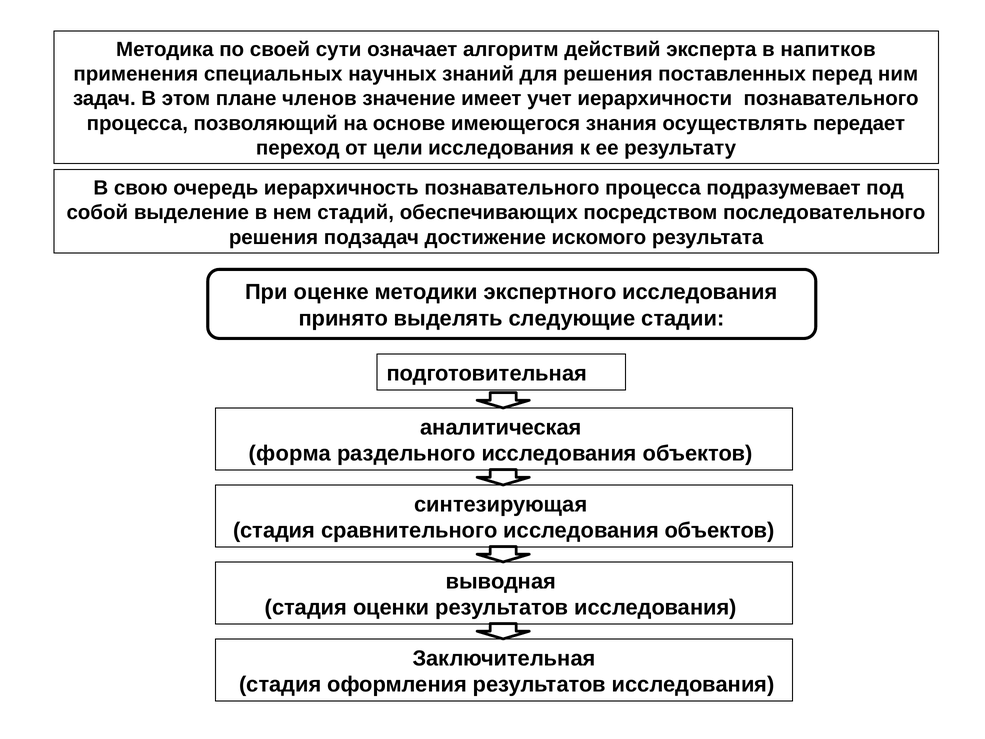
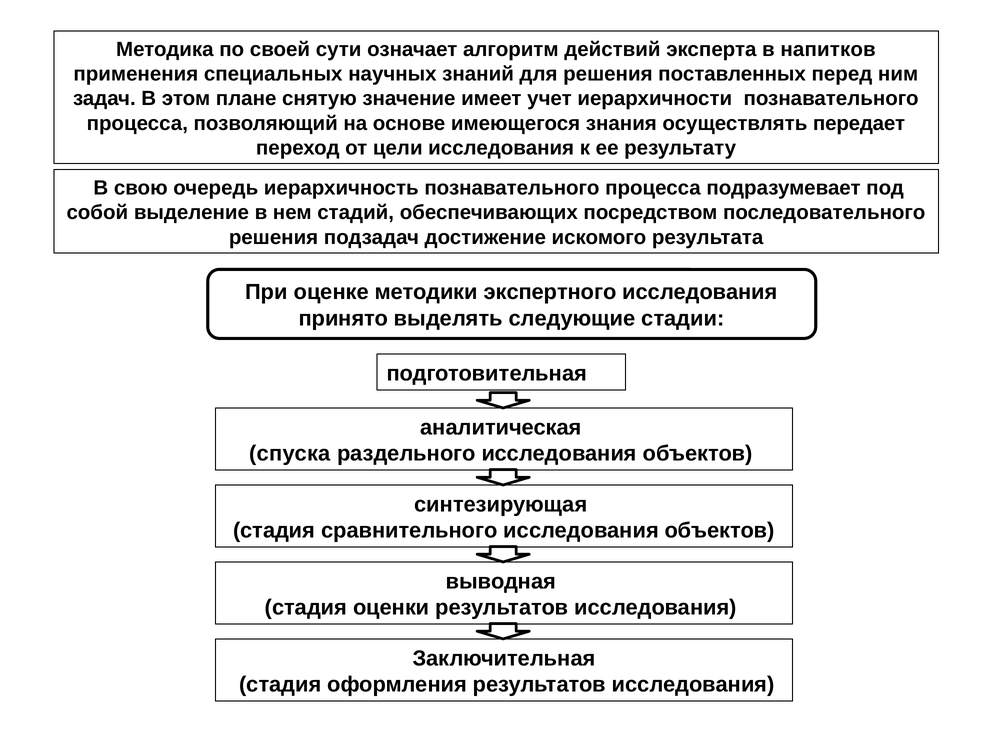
членов: членов -> снятую (319, 99)
форма: форма -> спуска (290, 454)
